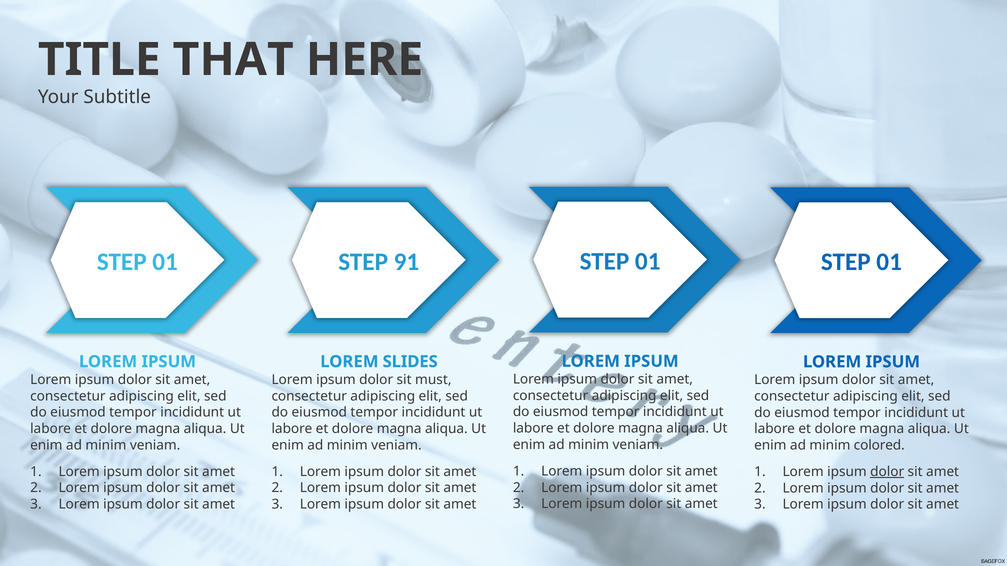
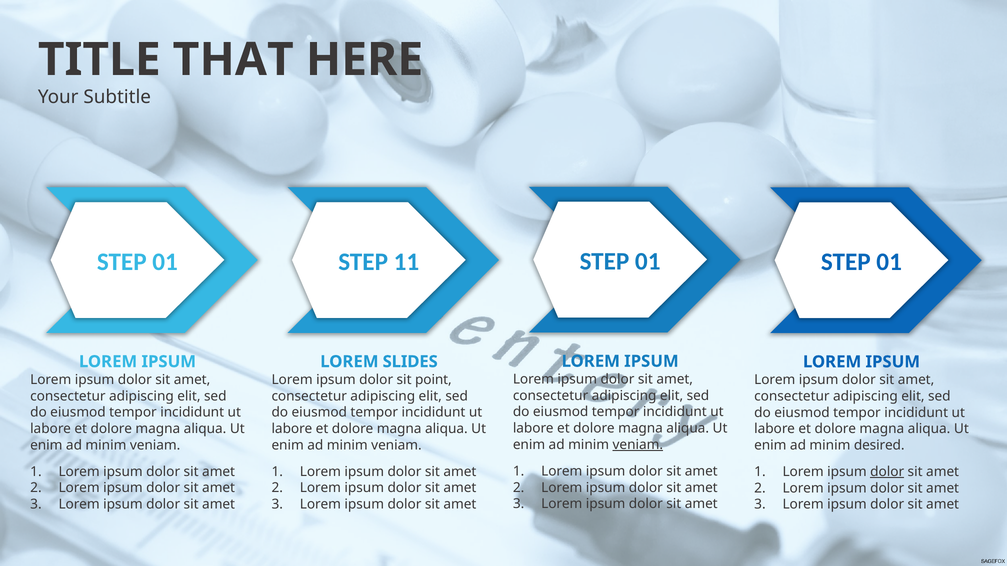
91: 91 -> 11 (406, 262)
must: must -> point (433, 380)
veniam underline: none -> present (638, 445)
colored: colored -> desired (879, 446)
